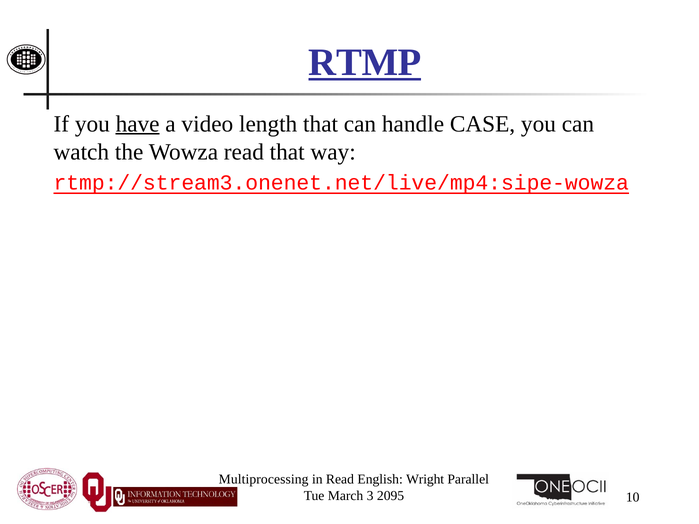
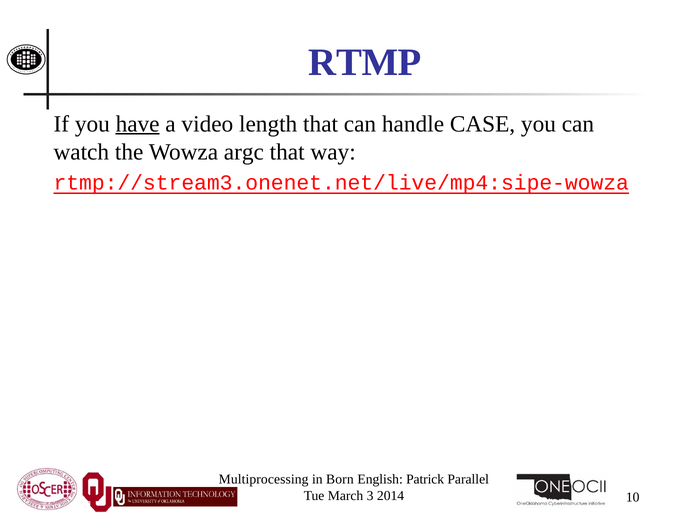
RTMP underline: present -> none (365, 63)
Wowza read: read -> argc (244, 152)
in Read: Read -> Born (340, 480)
Wright: Wright -> Patrick (425, 480)
2095: 2095 -> 2014 (391, 496)
